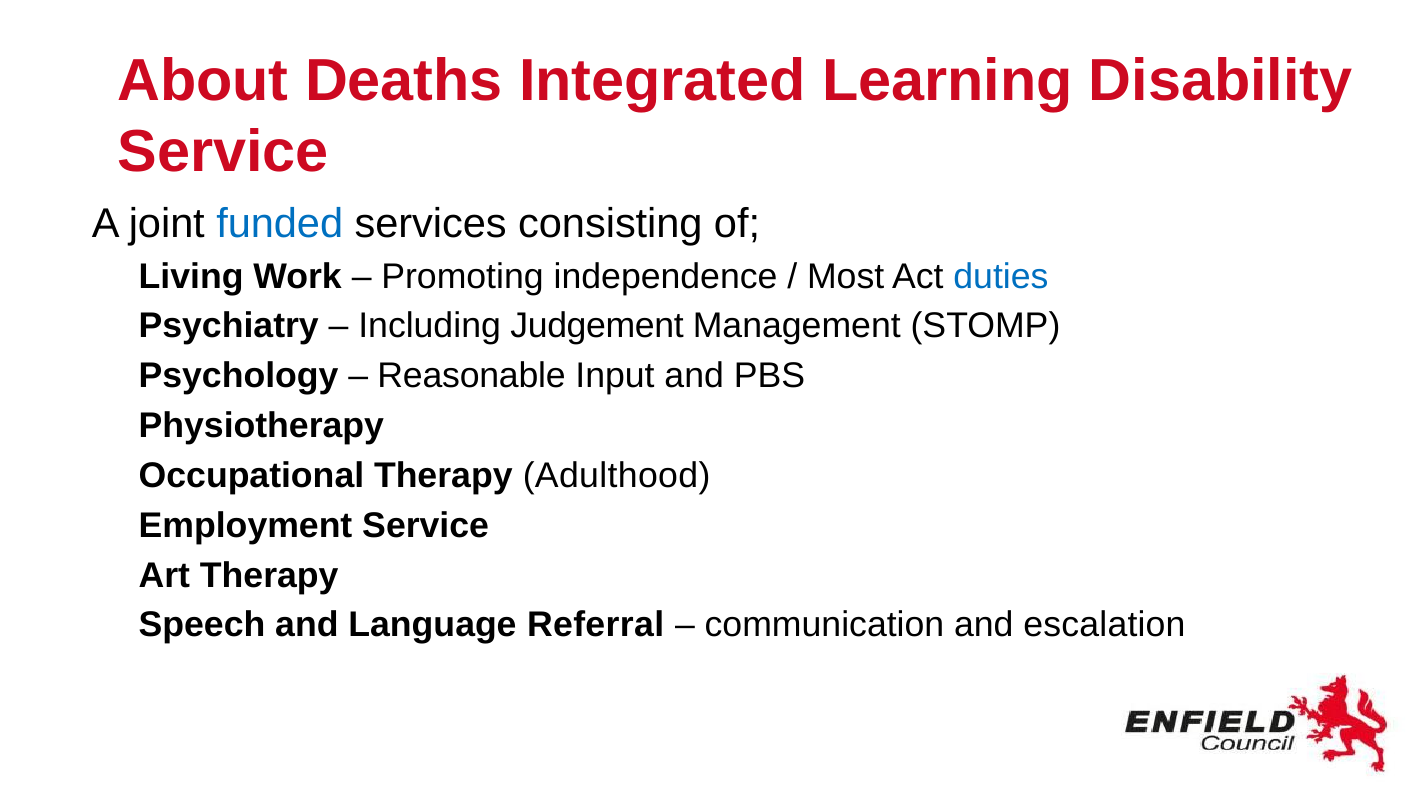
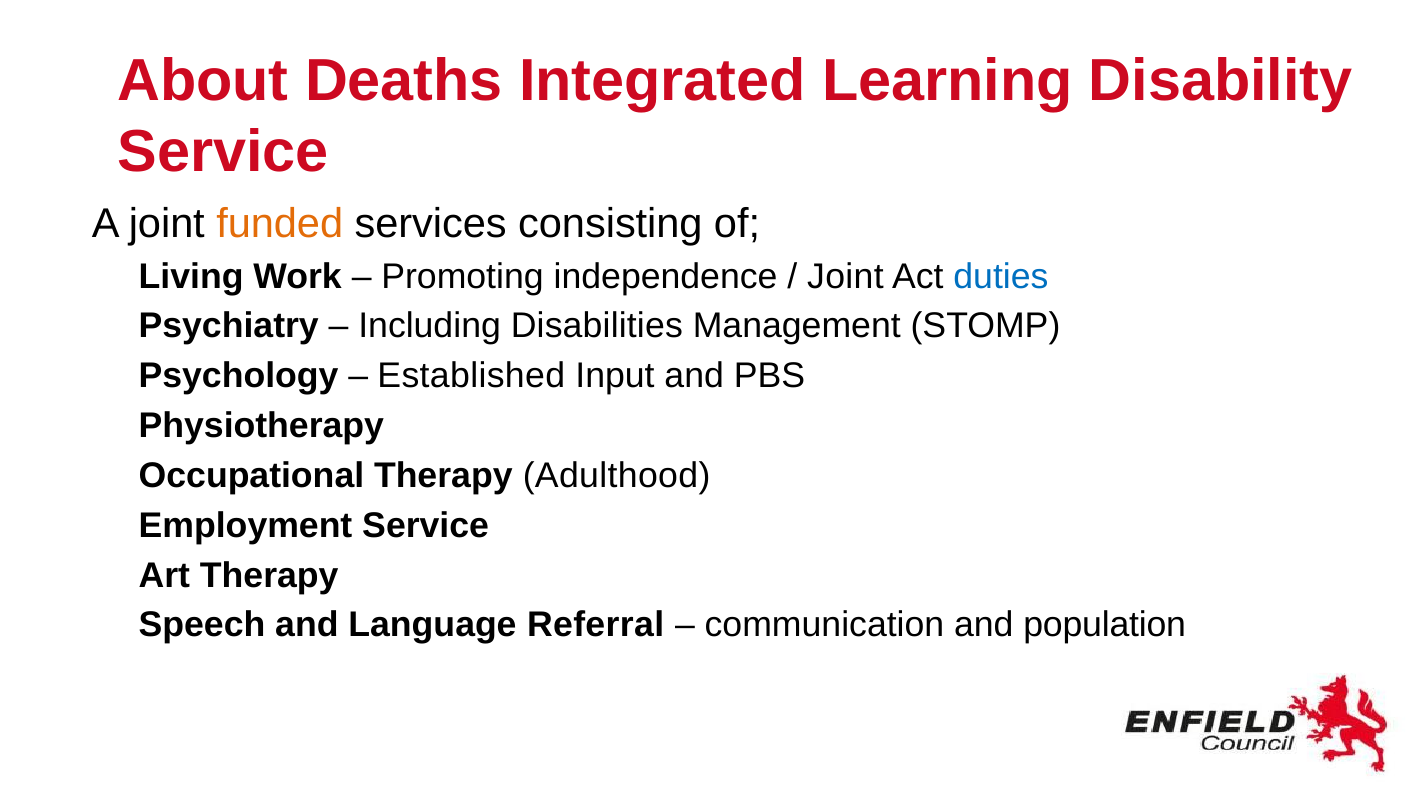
funded colour: blue -> orange (280, 224)
Most: Most -> Joint (845, 277)
Judgement: Judgement -> Disabilities (597, 326)
Reasonable: Reasonable -> Established (471, 376)
escalation: escalation -> population (1105, 626)
